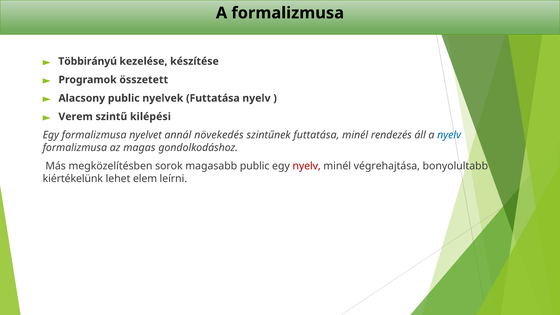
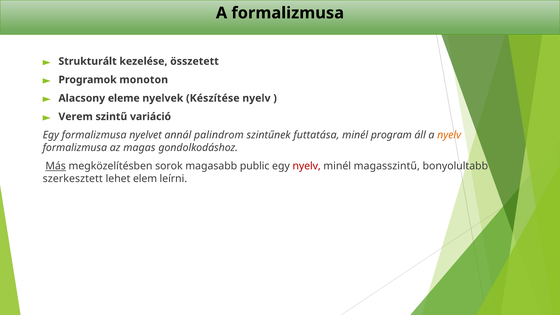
Többirányú: Többirányú -> Strukturált (88, 61)
készítése: készítése -> összetett (194, 61)
összetett: összetett -> monoton (144, 80)
Alacsony public: public -> eleme (124, 98)
nyelvek Futtatása: Futtatása -> Készítése (213, 98)
kilépési: kilépési -> variáció (151, 117)
növekedés: növekedés -> palindrom (219, 135)
rendezés: rendezés -> program (391, 135)
nyelv colour: blue -> orange (449, 135)
Más underline: none -> present (56, 166)
végrehajtása: végrehajtása -> magasszintű (387, 166)
kiértékelünk: kiértékelünk -> szerkesztett (73, 179)
